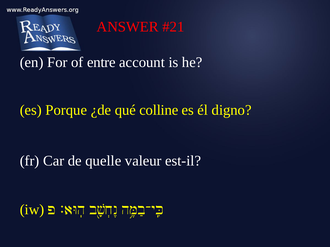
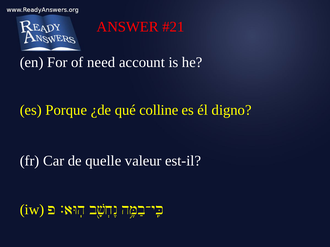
entre: entre -> need (101, 62)
